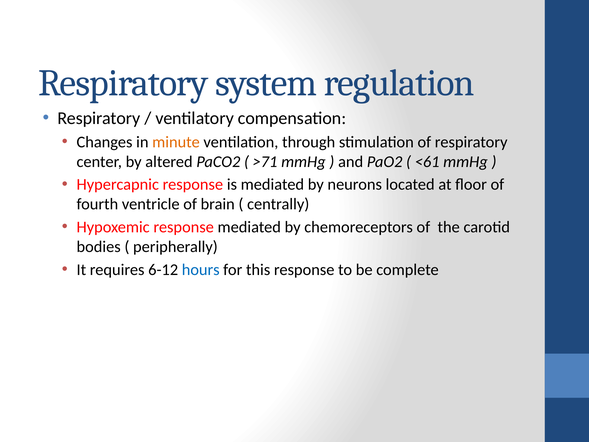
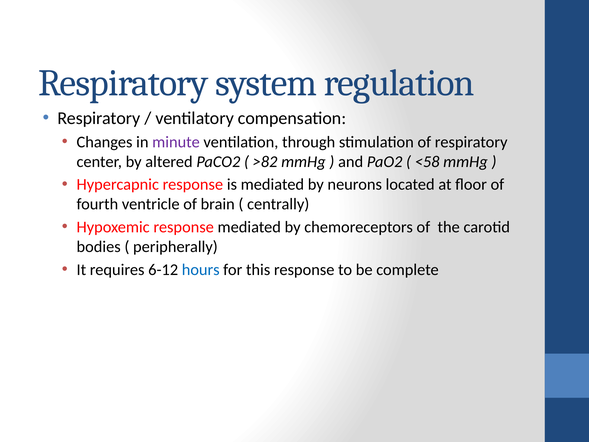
minute colour: orange -> purple (176, 142)
>71: >71 -> >82 (265, 162)
<61: <61 -> <58 (427, 162)
